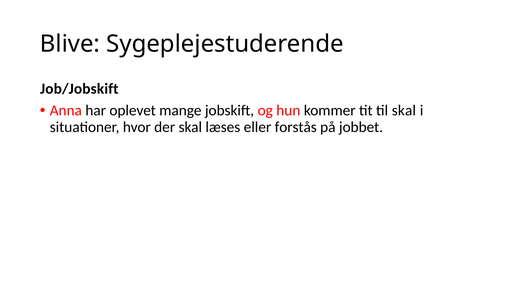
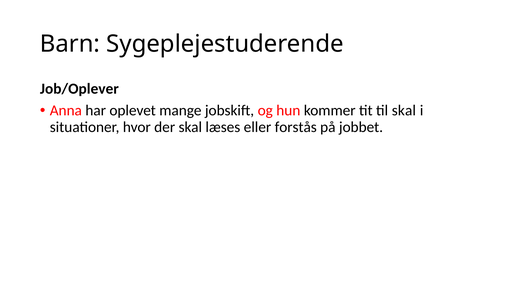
Blive: Blive -> Barn (70, 44)
Job/Jobskift: Job/Jobskift -> Job/Oplever (79, 89)
